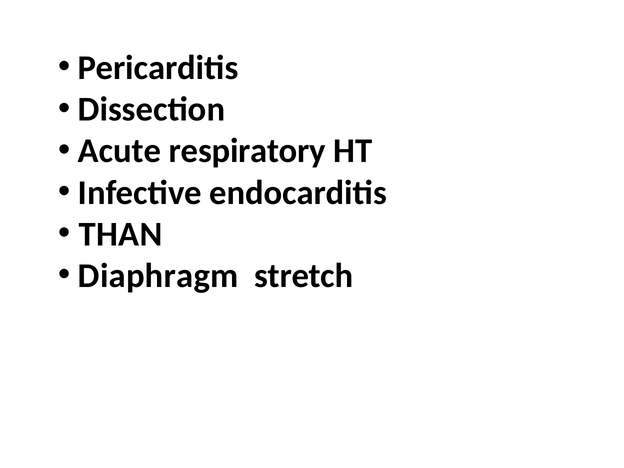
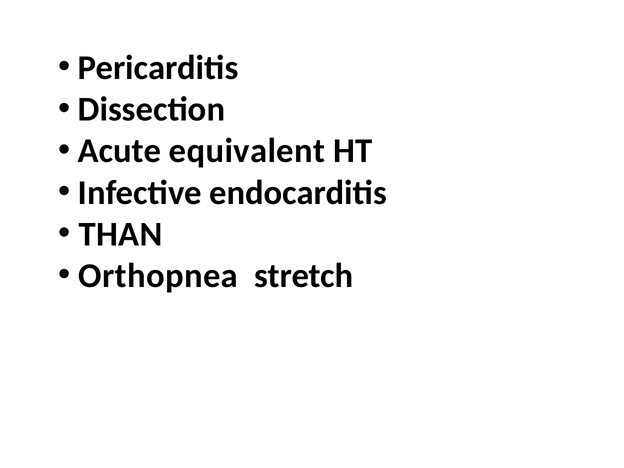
respiratory: respiratory -> equivalent (247, 151)
Diaphragm: Diaphragm -> Orthopnea (158, 276)
